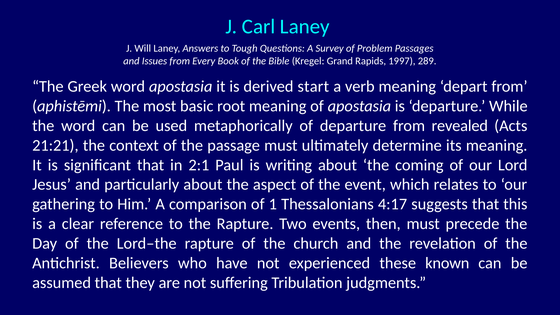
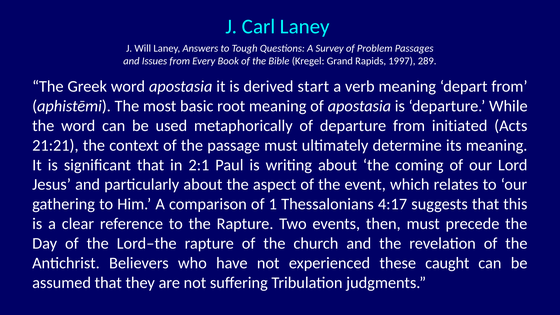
revealed: revealed -> initiated (460, 126)
known: known -> caught (447, 263)
